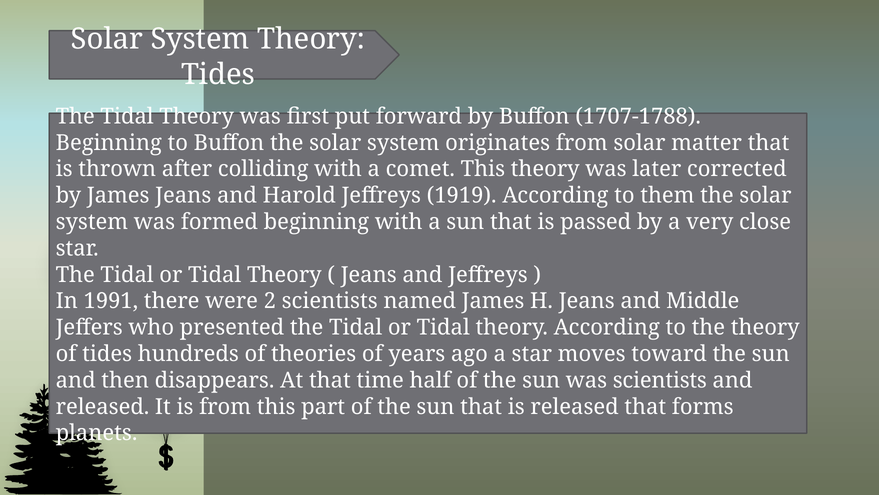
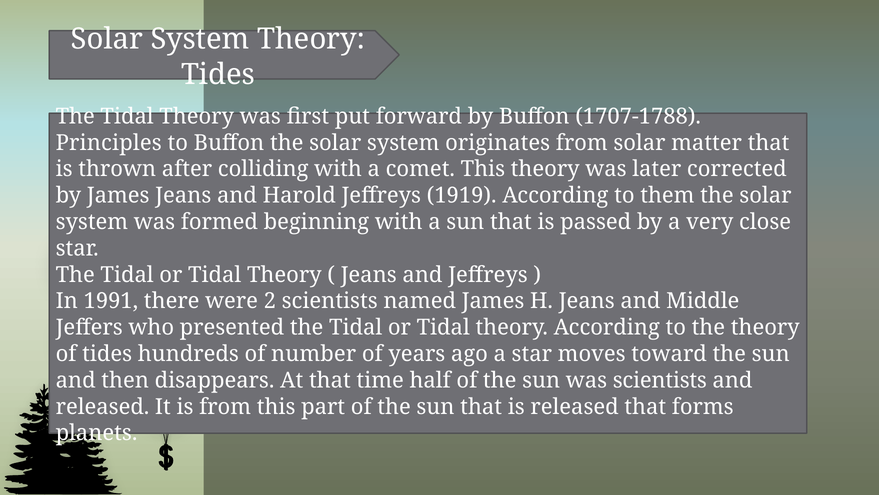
Beginning: Beginning -> Principles (109, 143)
theories: theories -> number (314, 354)
